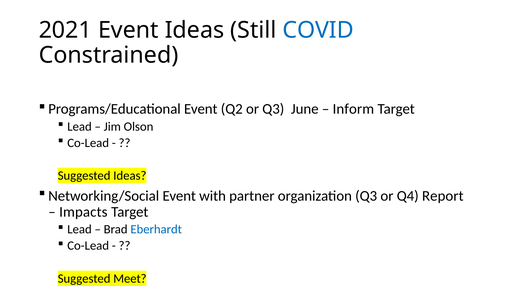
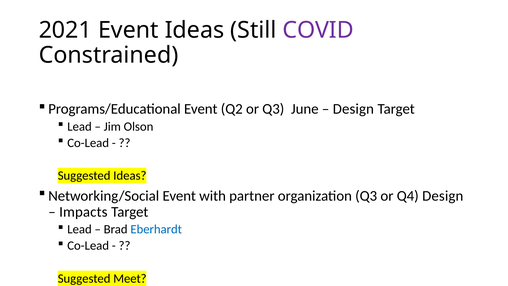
COVID colour: blue -> purple (318, 30)
Inform: Inform -> Design (353, 109)
Q4 Report: Report -> Design (443, 196)
